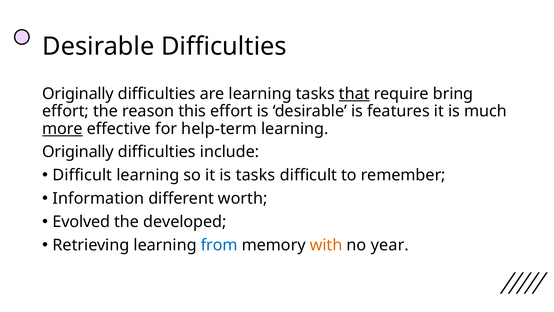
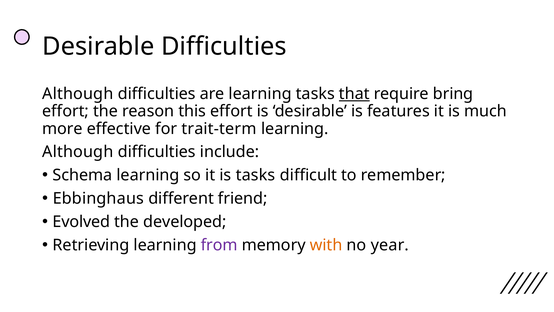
Originally: Originally -> Although (78, 94)
more underline: present -> none (62, 129)
help-term: help-term -> trait-term (219, 129)
Originally: Originally -> Although (78, 152)
Difficult: Difficult -> Schema (82, 175)
Information: Information -> Ebbinghaus (98, 198)
worth: worth -> friend (243, 198)
from colour: blue -> purple (219, 245)
